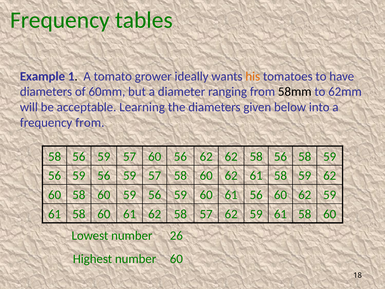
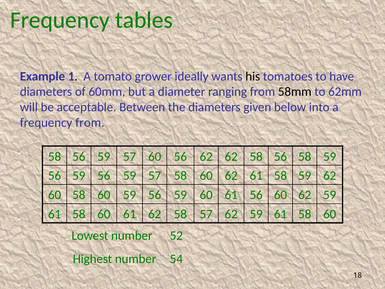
his colour: orange -> black (253, 76)
Learning: Learning -> Between (142, 107)
26: 26 -> 52 (176, 235)
number 60: 60 -> 54 (176, 259)
